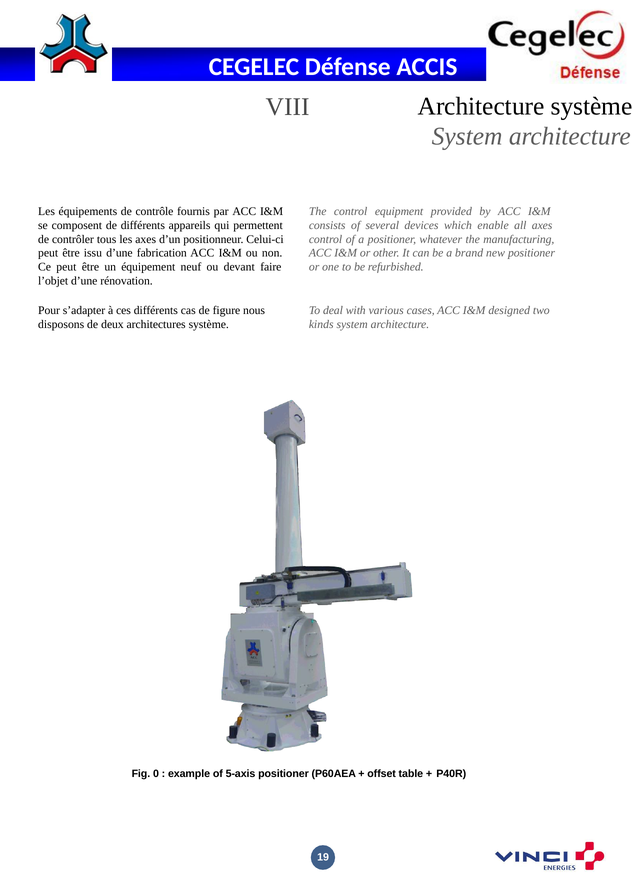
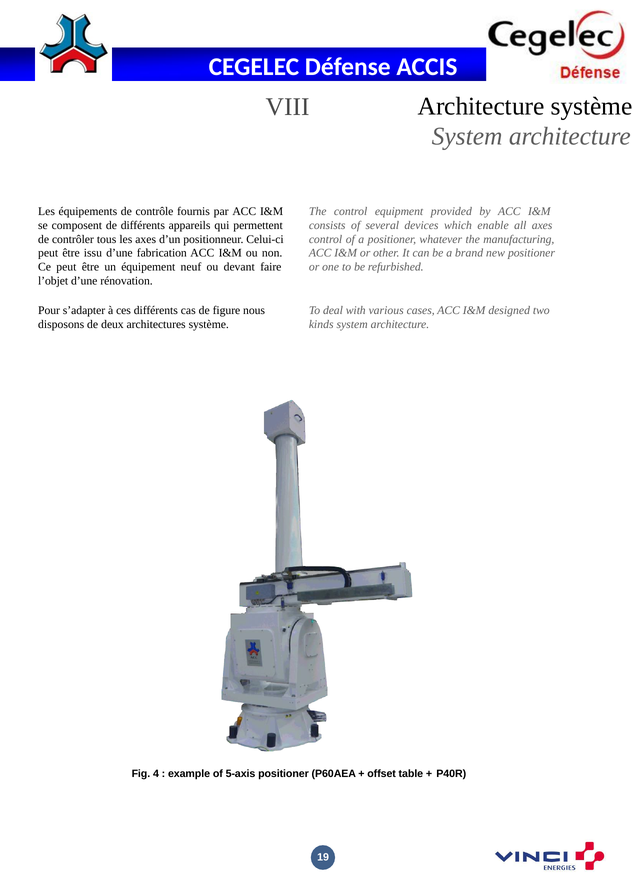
0: 0 -> 4 (156, 774)
